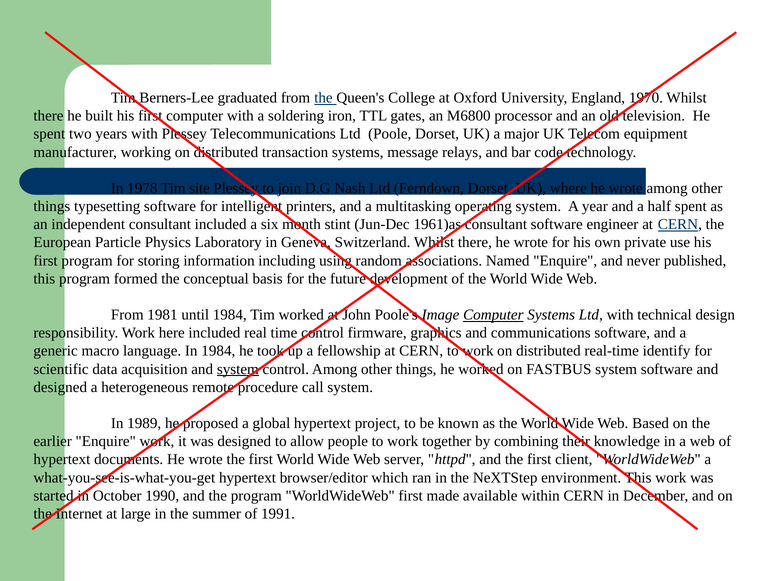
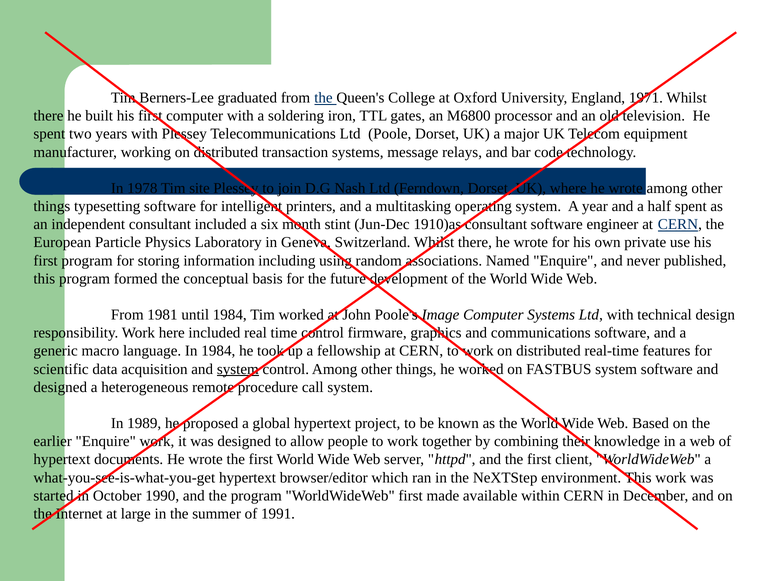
1970: 1970 -> 1971 (646, 98)
1961)as: 1961)as -> 1910)as (437, 225)
Computer underline: present -> none (493, 315)
identify: identify -> features (667, 351)
